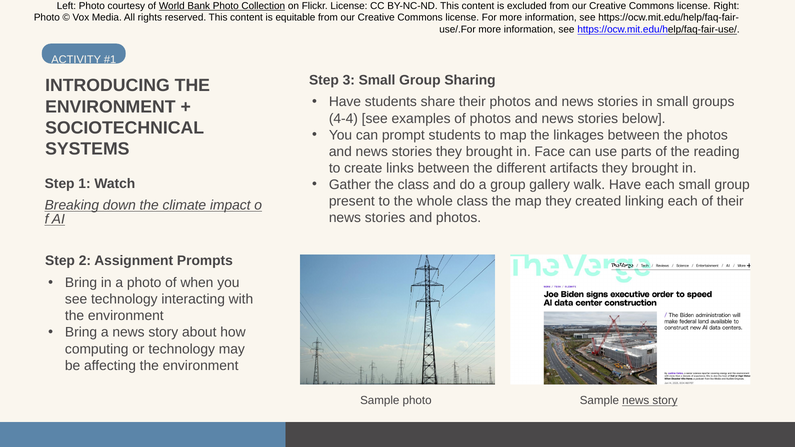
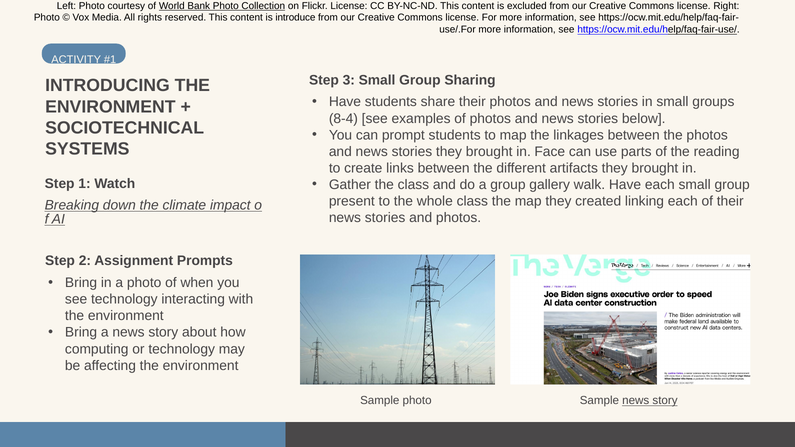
equitable: equitable -> introduce (295, 18)
4-4: 4-4 -> 8-4 (343, 119)
